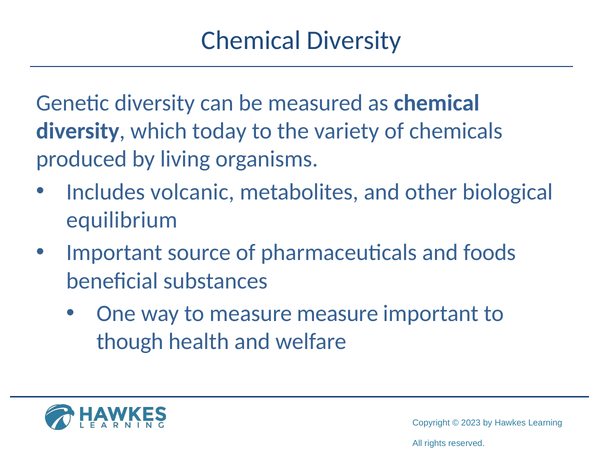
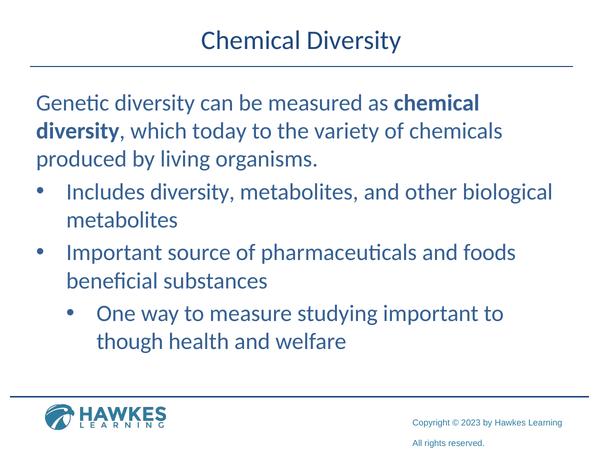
Includes volcanic: volcanic -> diversity (193, 192)
equilibrium: equilibrium -> metabolites (122, 220)
measure measure: measure -> studying (337, 314)
